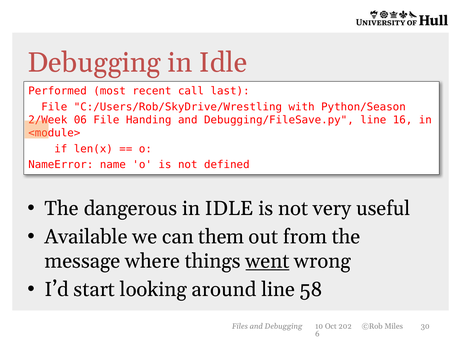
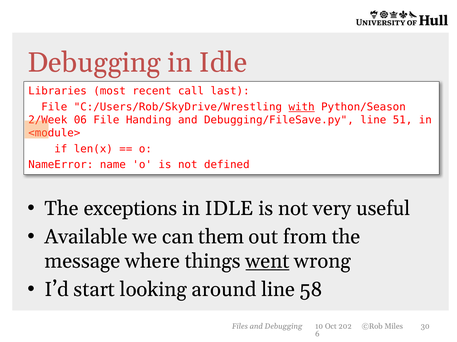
Performed: Performed -> Libraries (58, 91)
with underline: none -> present (302, 107)
16: 16 -> 51 (403, 120)
dangerous: dangerous -> exceptions (131, 209)
